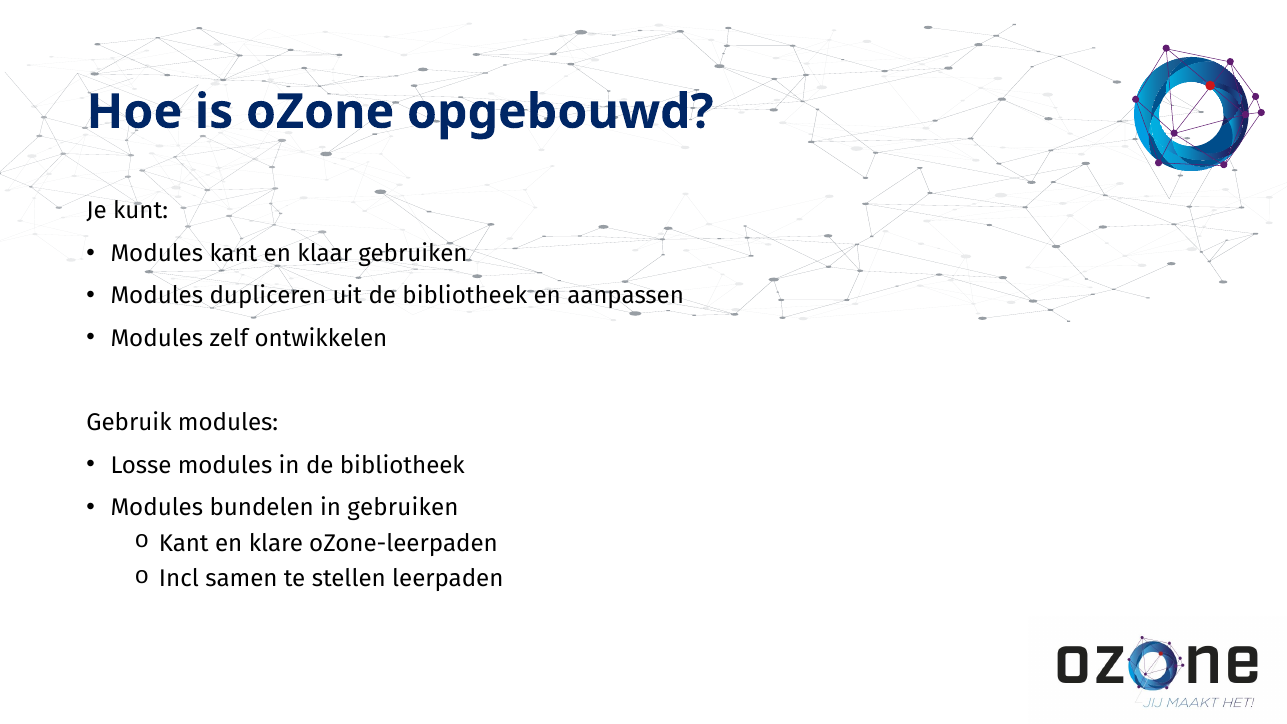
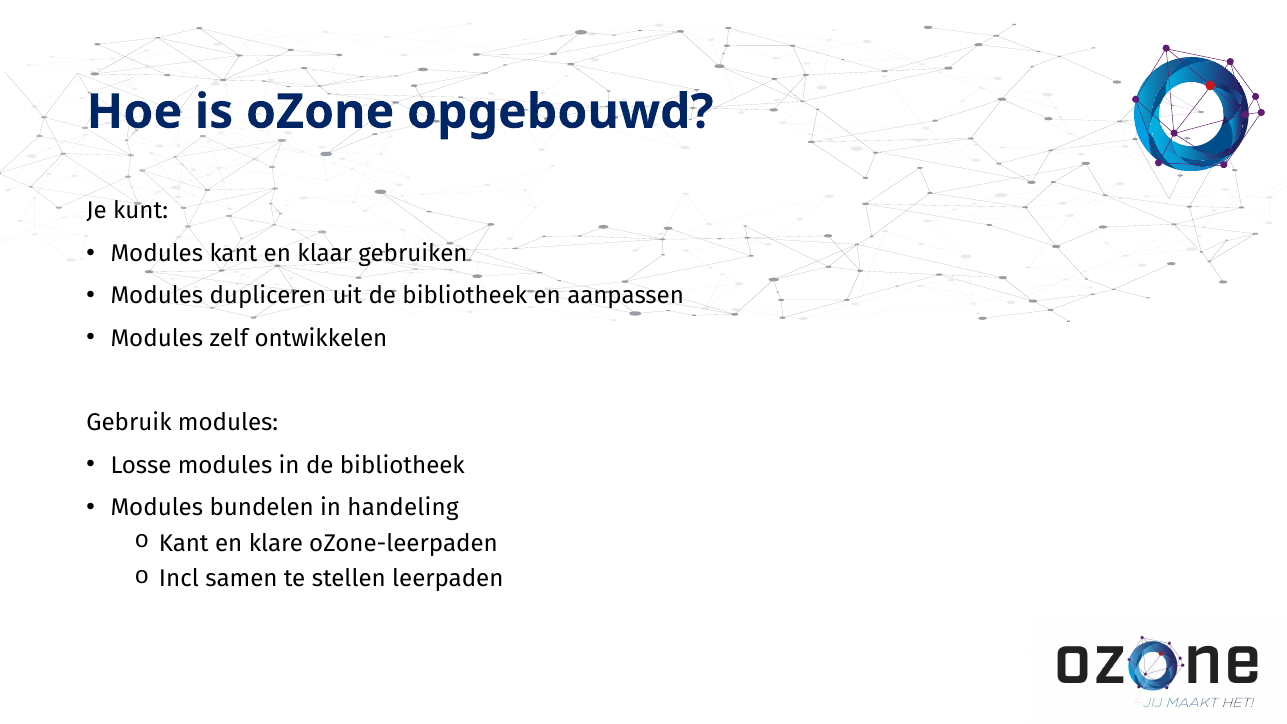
in gebruiken: gebruiken -> handeling (403, 508)
